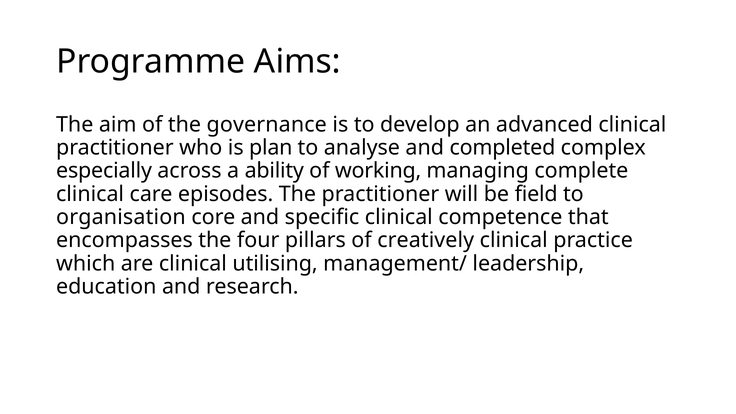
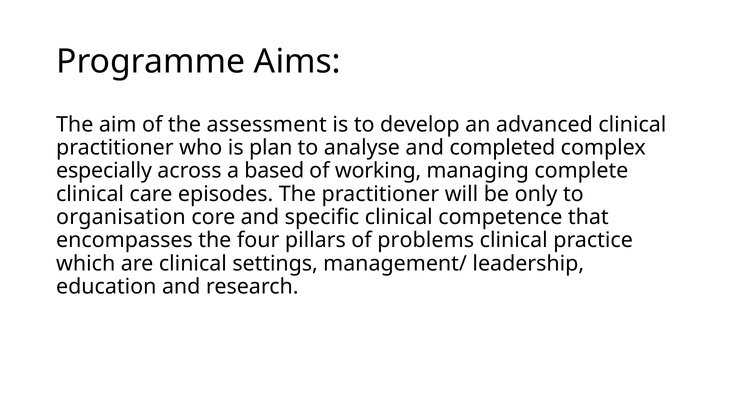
governance: governance -> assessment (267, 124)
ability: ability -> based (274, 171)
field: field -> only (536, 194)
creatively: creatively -> problems (426, 240)
utilising: utilising -> settings (275, 264)
